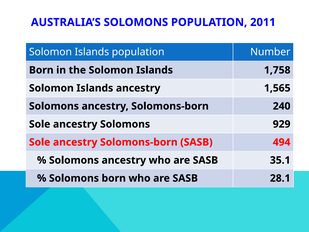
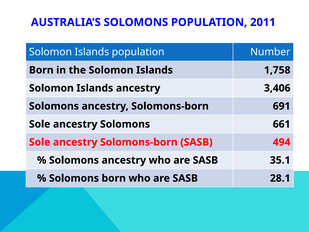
1,565: 1,565 -> 3,406 (277, 88)
240: 240 -> 691 (282, 106)
929: 929 -> 661 (282, 124)
